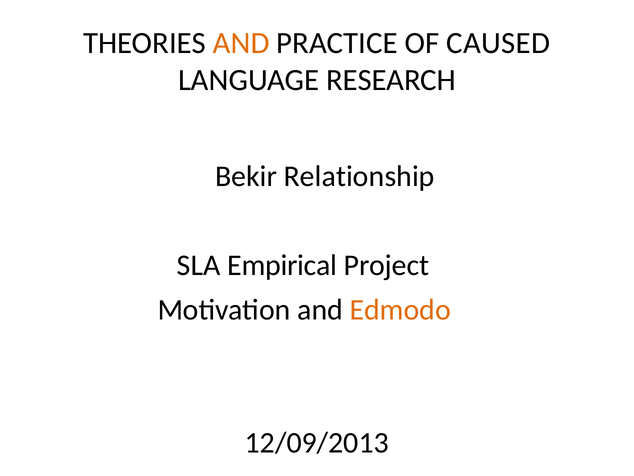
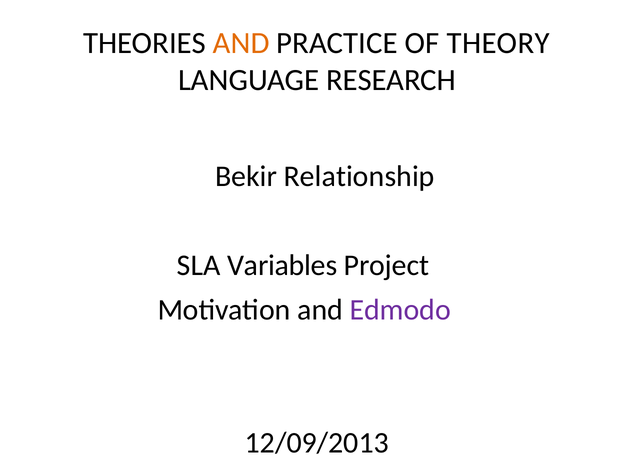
CAUSED: CAUSED -> THEORY (498, 43)
Empirical: Empirical -> Variables (282, 265)
Edmodo colour: orange -> purple (400, 309)
